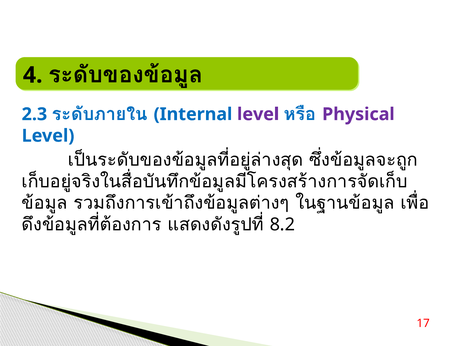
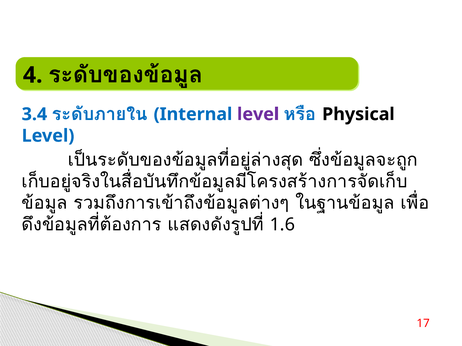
2.3: 2.3 -> 3.4 (34, 114)
Physical colour: purple -> black (358, 114)
8.2: 8.2 -> 1.6 (282, 225)
